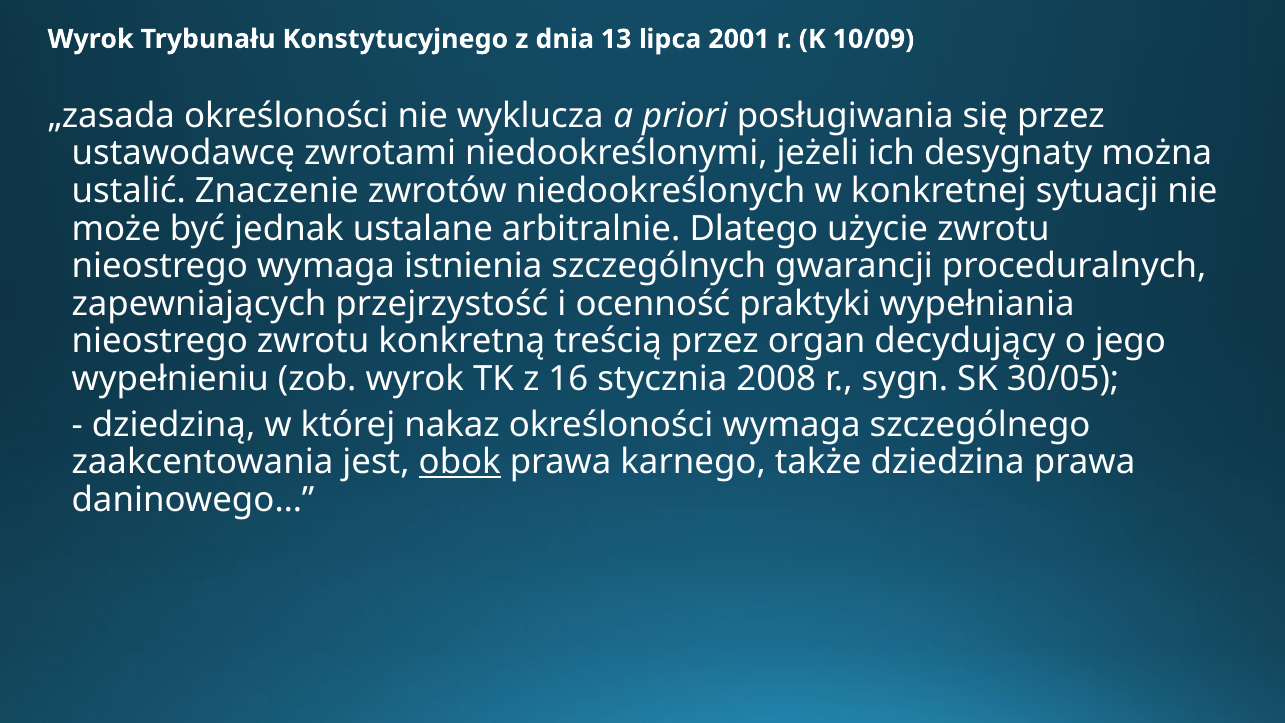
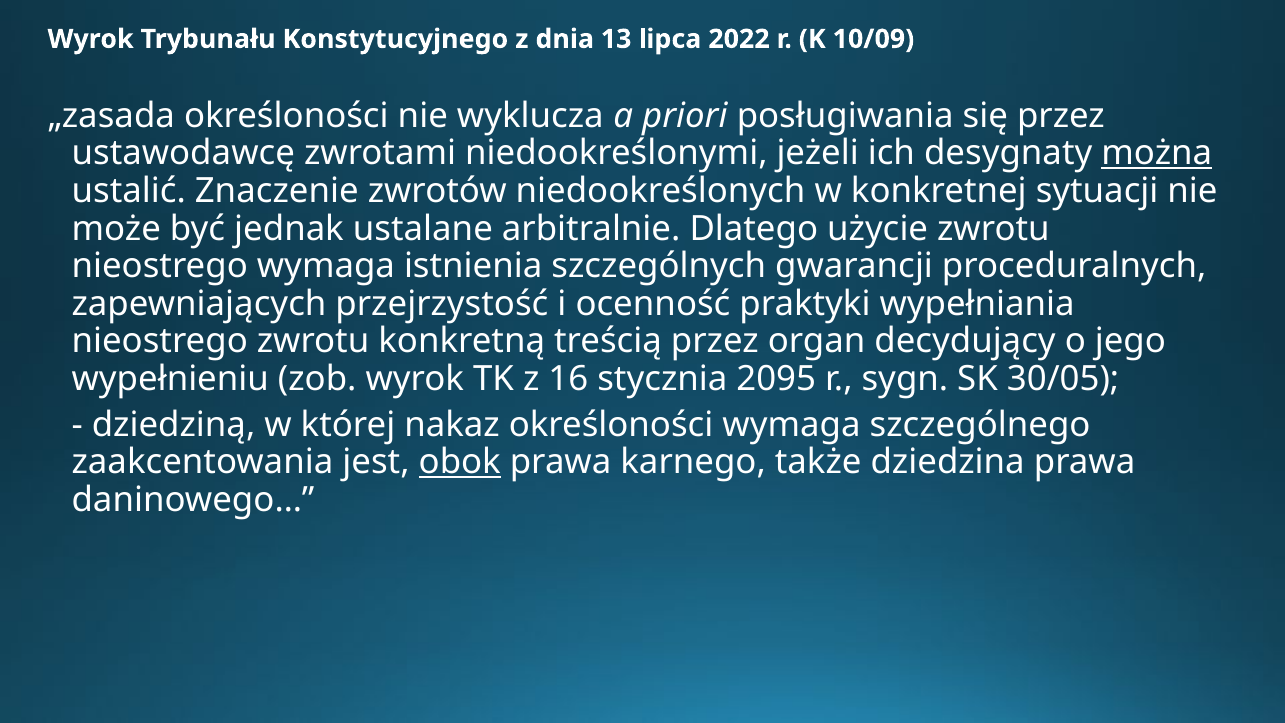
2001: 2001 -> 2022 (739, 39)
można underline: none -> present (1157, 153)
2008: 2008 -> 2095 (776, 379)
